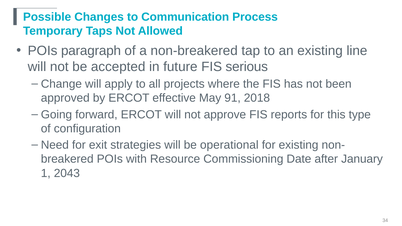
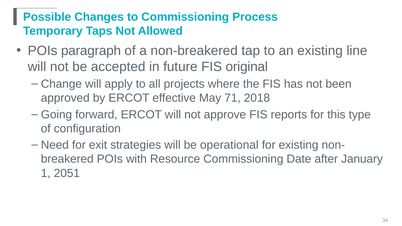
to Communication: Communication -> Commissioning (185, 17)
serious: serious -> original (247, 67)
91: 91 -> 71 (233, 98)
2043: 2043 -> 2051 (67, 173)
